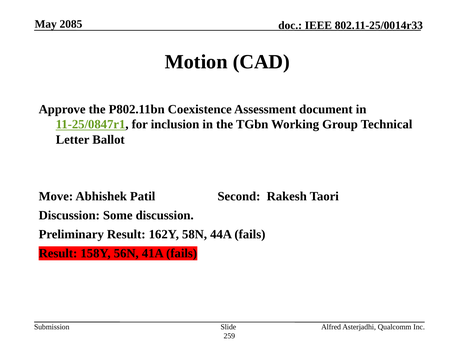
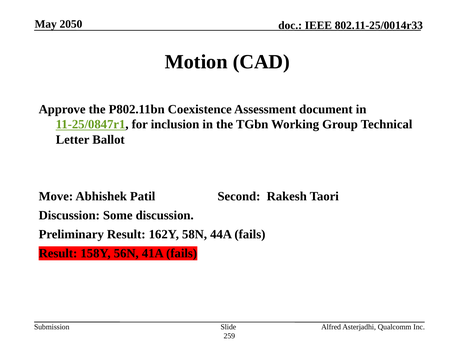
2085: 2085 -> 2050 (71, 24)
